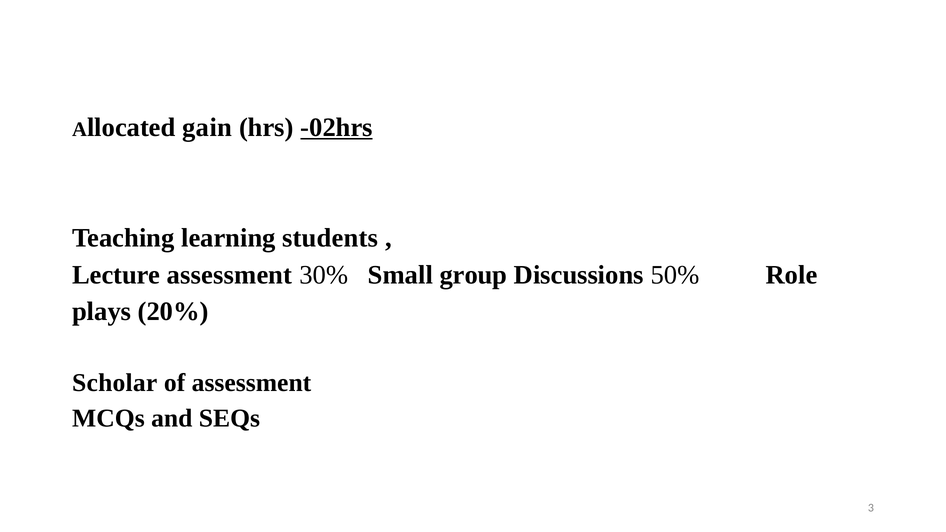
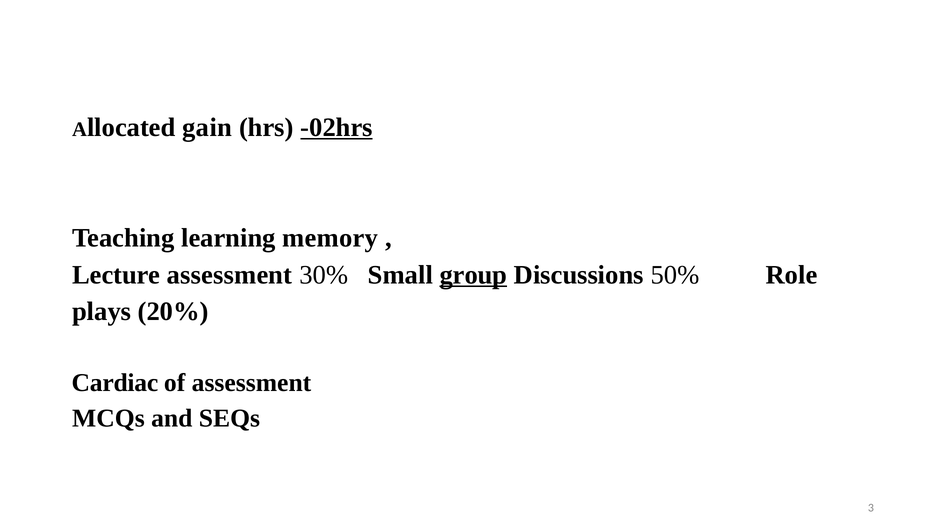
students: students -> memory (330, 238)
group underline: none -> present (473, 275)
Scholar: Scholar -> Cardiac (115, 383)
